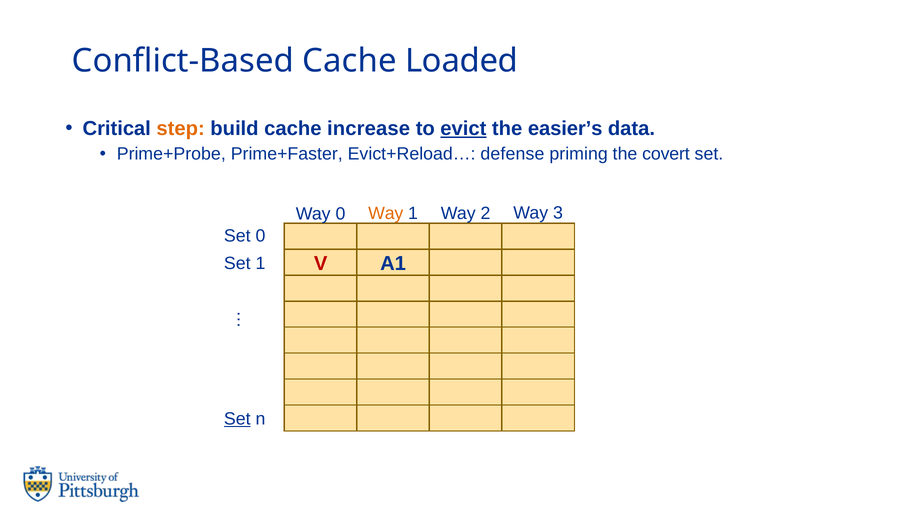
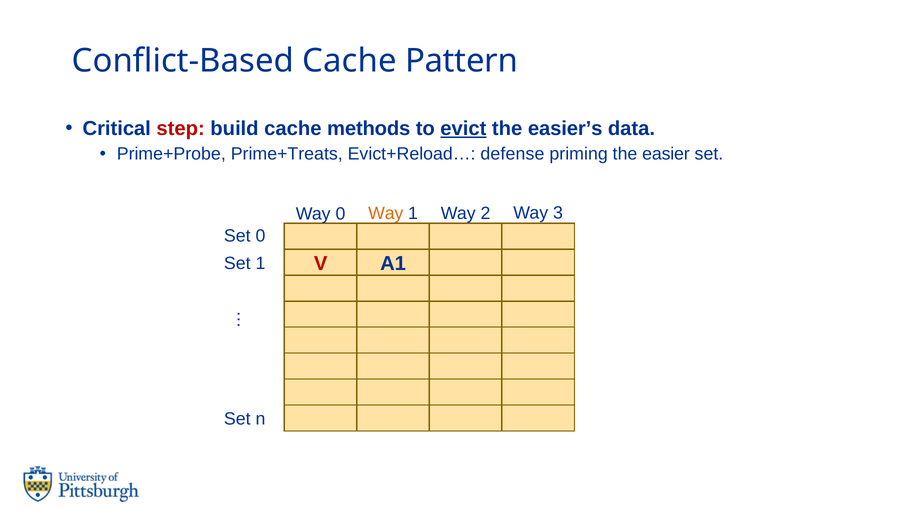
Loaded: Loaded -> Pattern (462, 61)
step colour: orange -> red (181, 129)
increase: increase -> methods (369, 129)
Prime+Faster: Prime+Faster -> Prime+Treats (287, 154)
covert: covert -> easier (666, 154)
Set underline: present -> none (237, 419)
